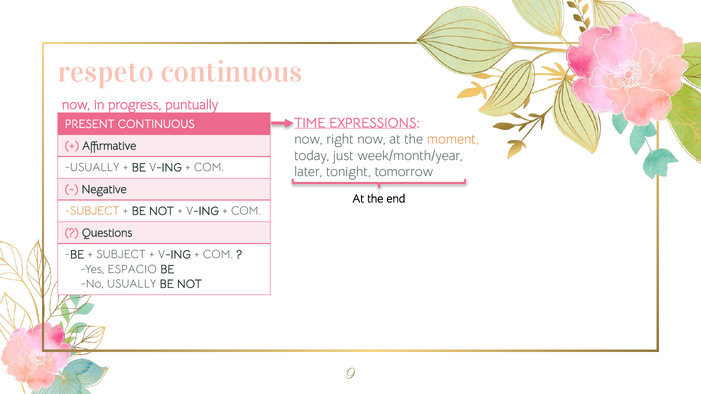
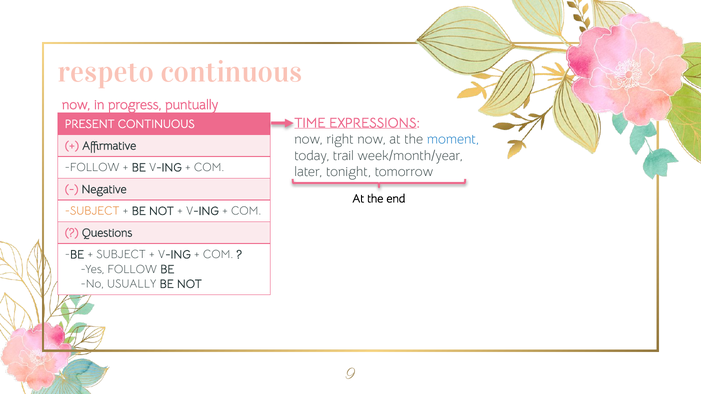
moment colour: orange -> blue (453, 139)
just: just -> trail (343, 156)
USUALLY: USUALLY -> FOLLOW (92, 168)
Yes ESPACIO: ESPACIO -> FOLLOW (132, 269)
